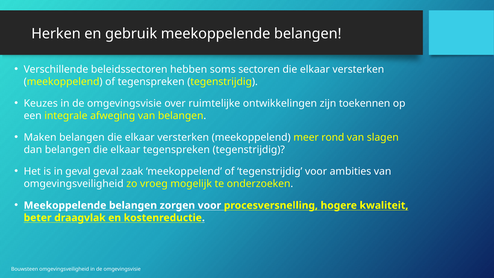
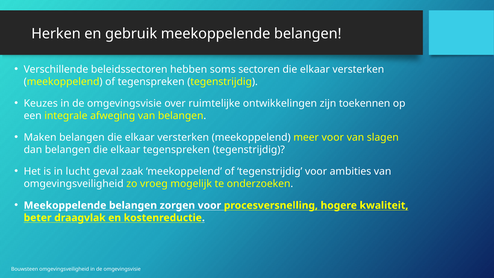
meer rond: rond -> voor (333, 137)
in geval: geval -> lucht (78, 171)
